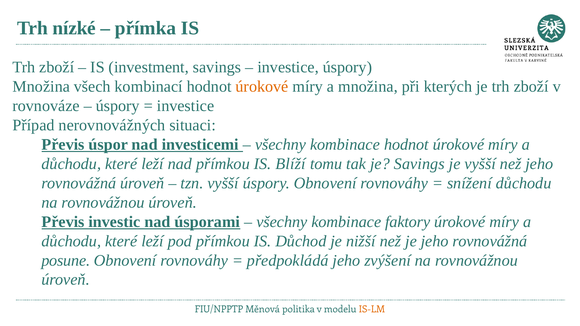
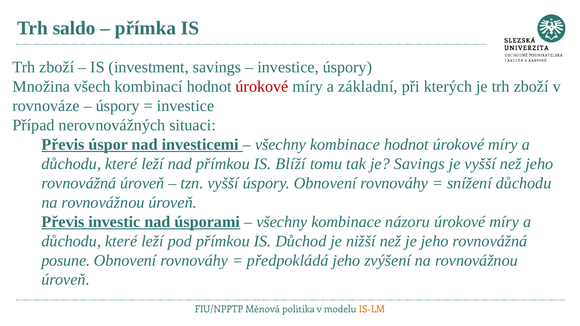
nízké: nízké -> saldo (74, 28)
úrokové colour: orange -> red (262, 86)
a množina: množina -> základní (368, 86)
faktory: faktory -> názoru (408, 222)
